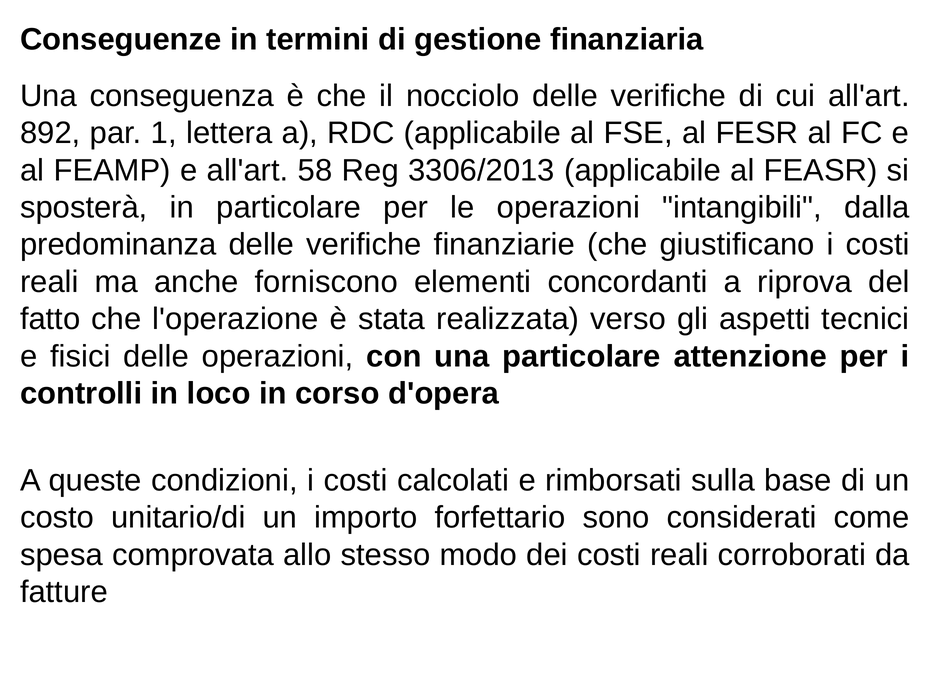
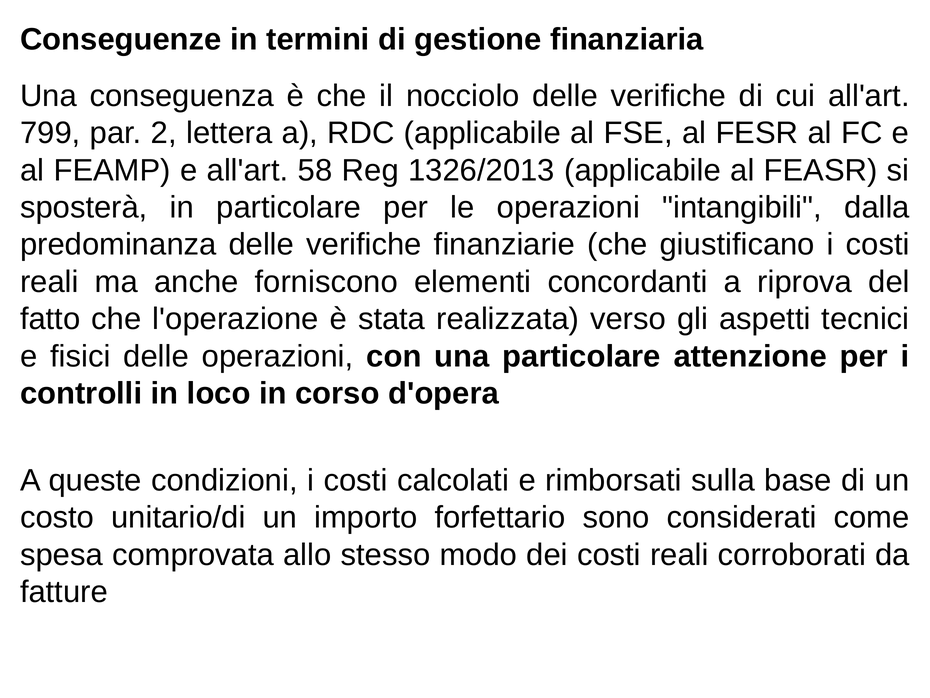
892: 892 -> 799 (50, 133)
1: 1 -> 2 (164, 133)
3306/2013: 3306/2013 -> 1326/2013 (481, 170)
